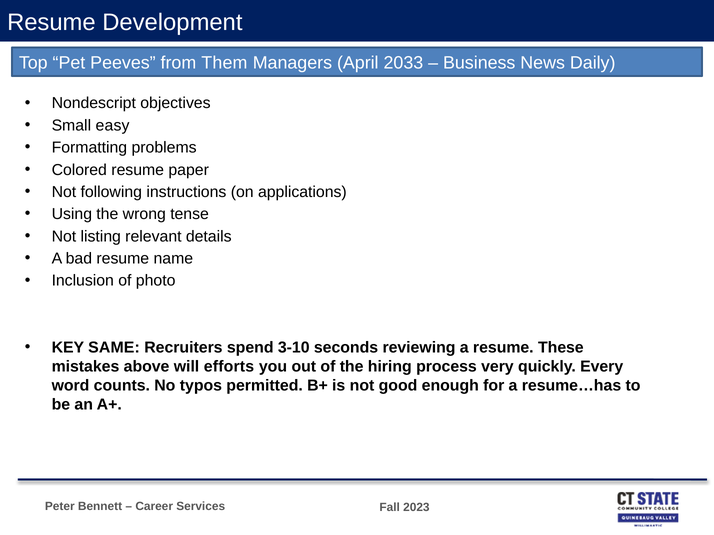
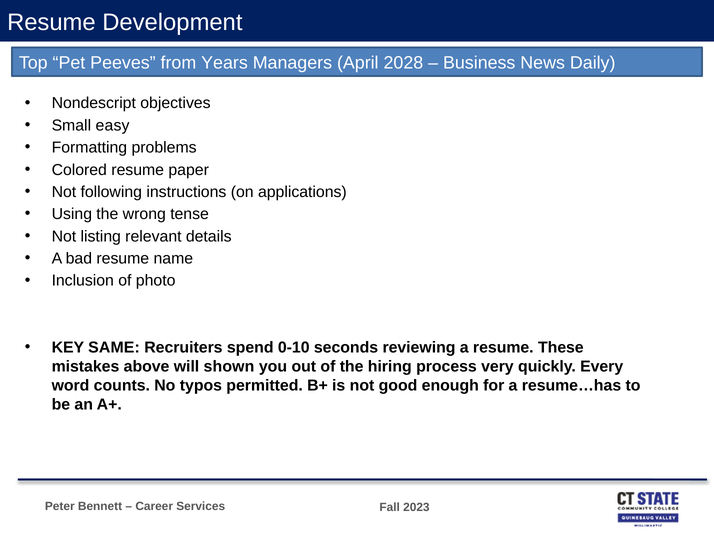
Them: Them -> Years (225, 63)
2033: 2033 -> 2028 (403, 63)
3-10: 3-10 -> 0-10 (294, 348)
efforts: efforts -> shown (229, 367)
